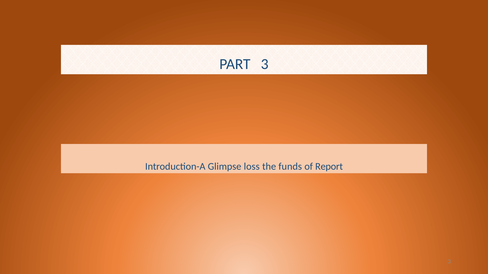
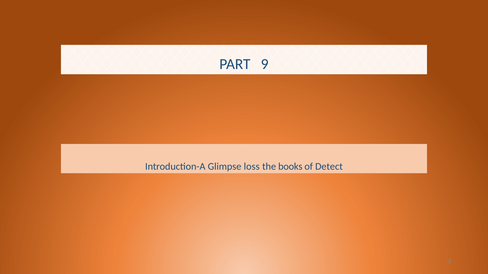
PART 3: 3 -> 9 (265, 64)
funds: funds -> books (290, 167)
Report: Report -> Detect (329, 167)
